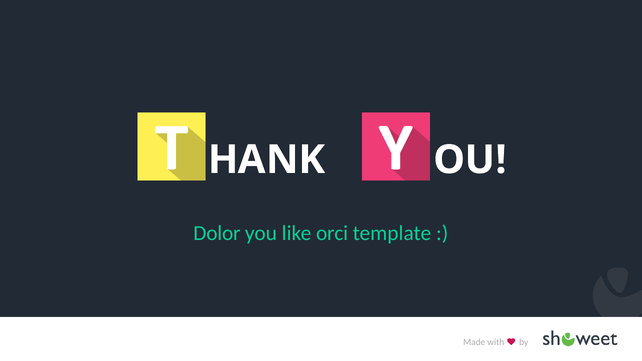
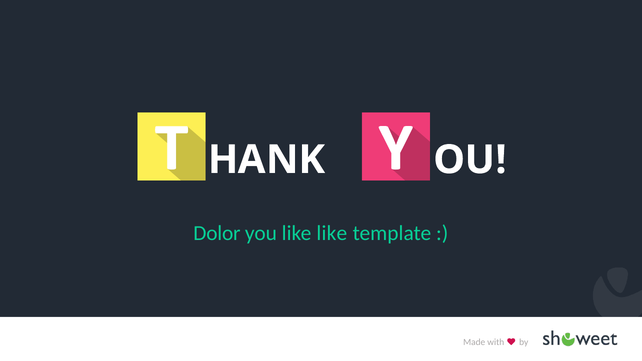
like orci: orci -> like (332, 233)
